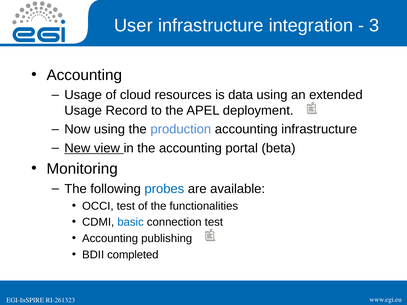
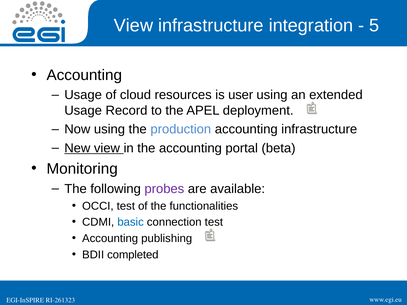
User: User -> View (134, 26)
3: 3 -> 5 (374, 26)
data: data -> user (241, 95)
probes colour: blue -> purple (164, 189)
